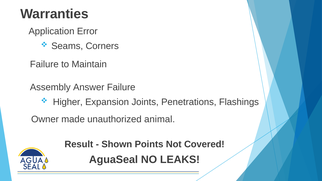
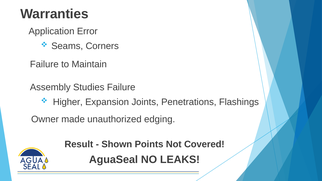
Answer: Answer -> Studies (89, 87)
animal: animal -> edging (160, 119)
